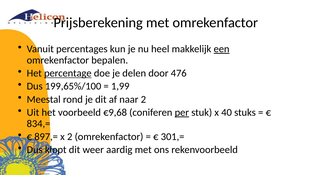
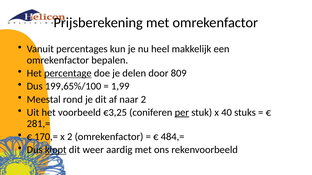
een underline: present -> none (222, 49)
476: 476 -> 809 (179, 73)
€9,68: €9,68 -> €3,25 (115, 113)
834,=: 834,= -> 281,= (38, 124)
897,=: 897,= -> 170,= (46, 137)
301,=: 301,= -> 484,= (173, 137)
klopt underline: none -> present (56, 150)
